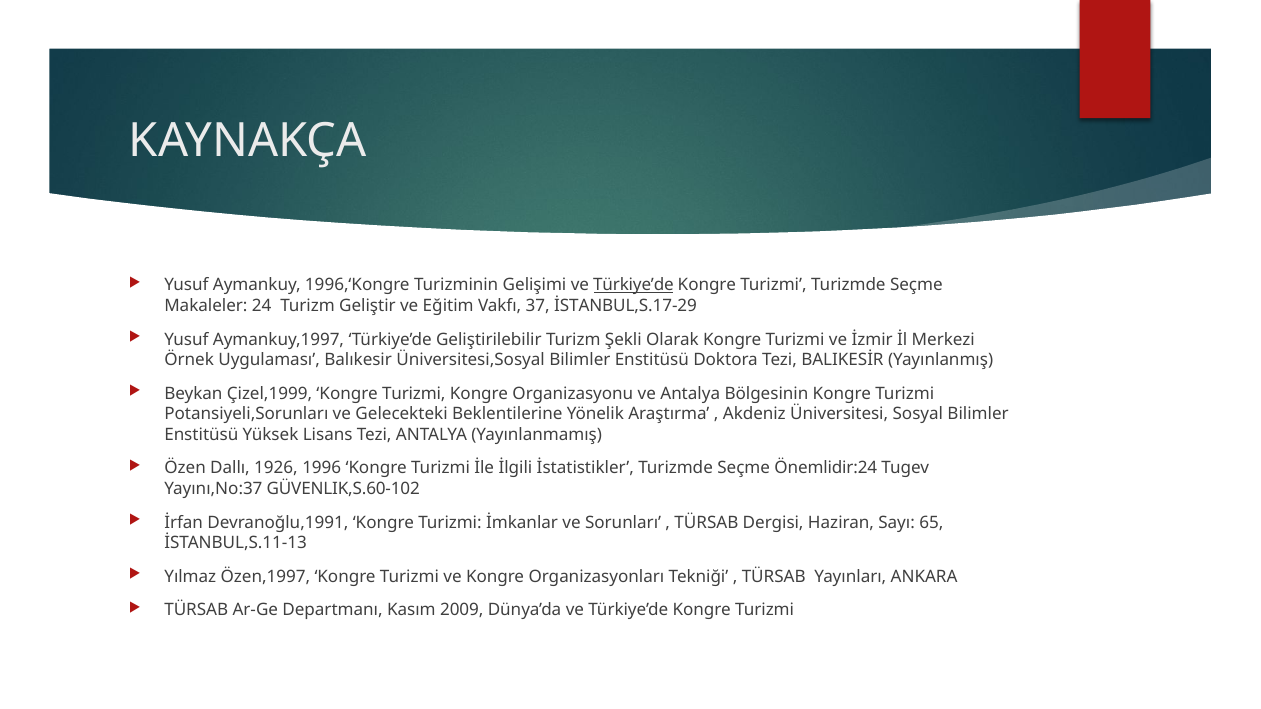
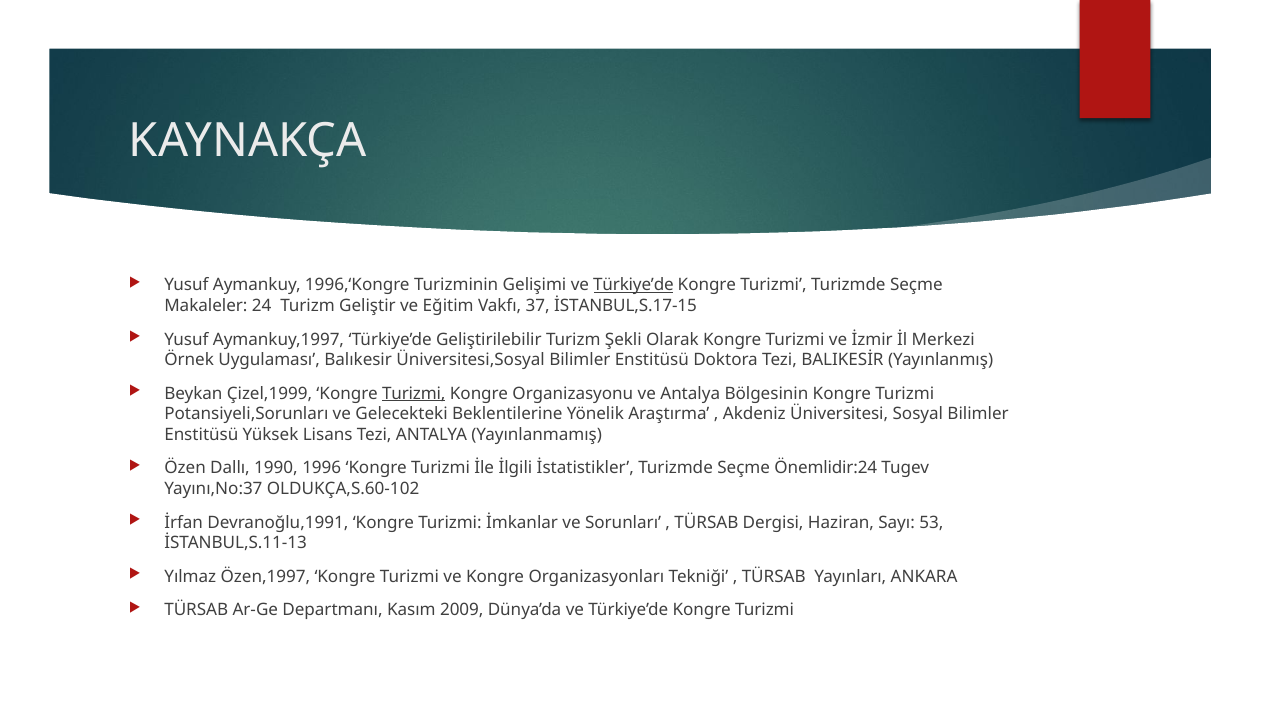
İSTANBUL,S.17-29: İSTANBUL,S.17-29 -> İSTANBUL,S.17-15 (626, 306)
Turizmi underline: none -> present (414, 394)
1926: 1926 -> 1990 (276, 468)
GÜVENLIK,S.60-102: GÜVENLIK,S.60-102 -> OLDUKÇA,S.60-102 (343, 489)
65: 65 -> 53 (931, 523)
